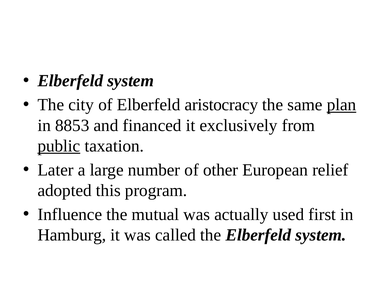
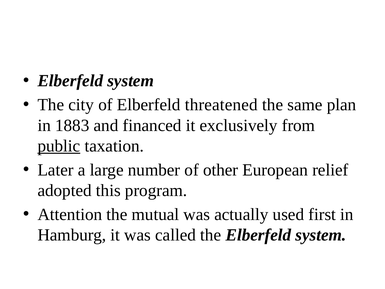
aristocracy: aristocracy -> threatened (221, 105)
plan underline: present -> none (342, 105)
8853: 8853 -> 1883 (72, 125)
Influence: Influence -> Attention (70, 214)
